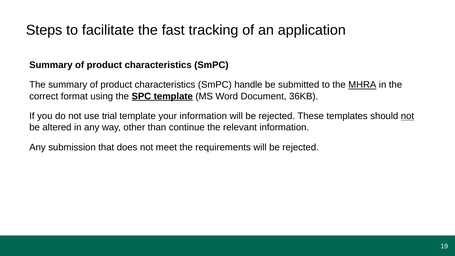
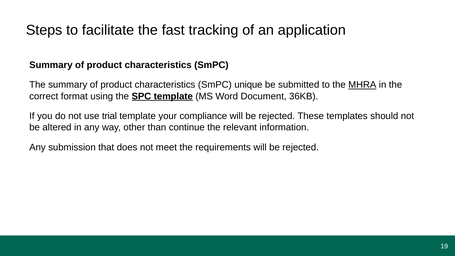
handle: handle -> unique (248, 85)
your information: information -> compliance (203, 116)
not underline: present -> none (407, 116)
